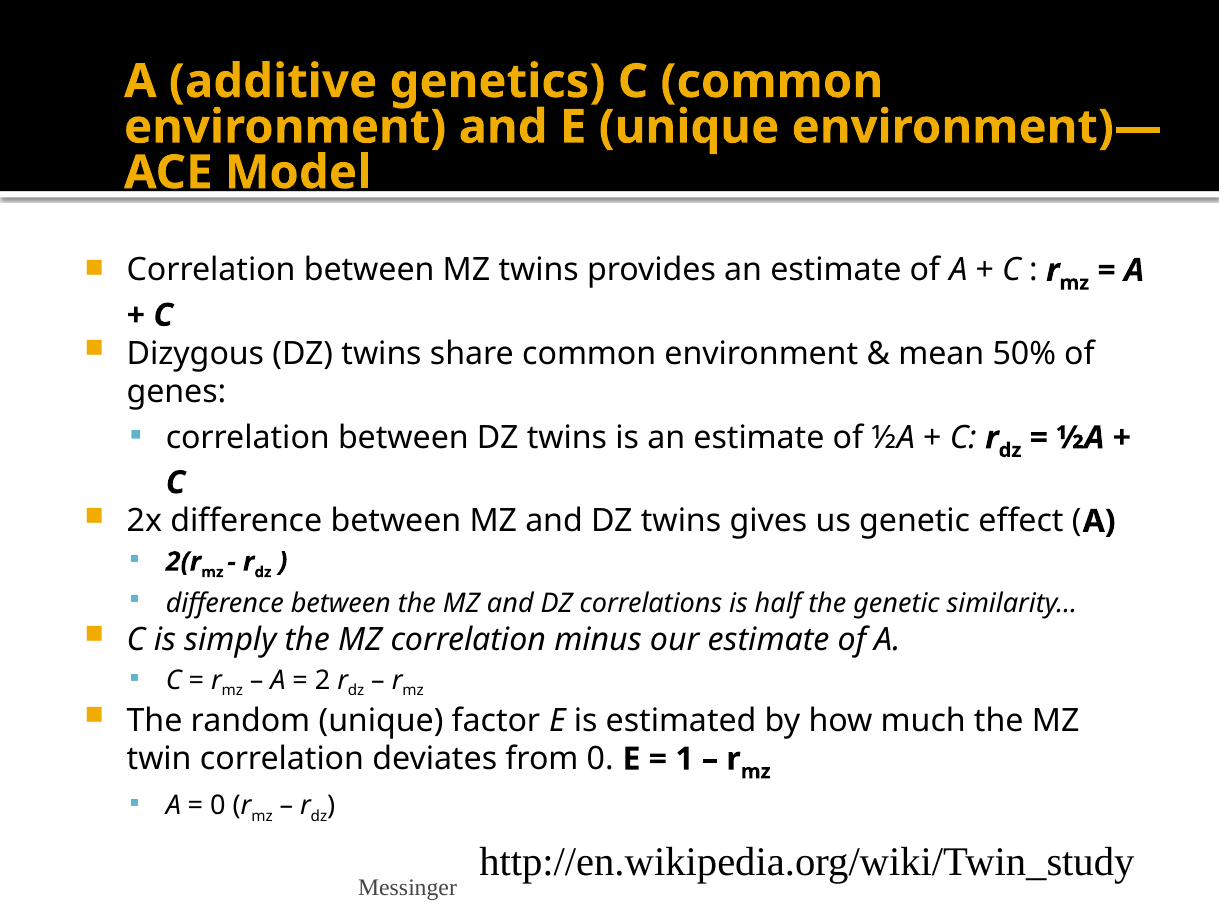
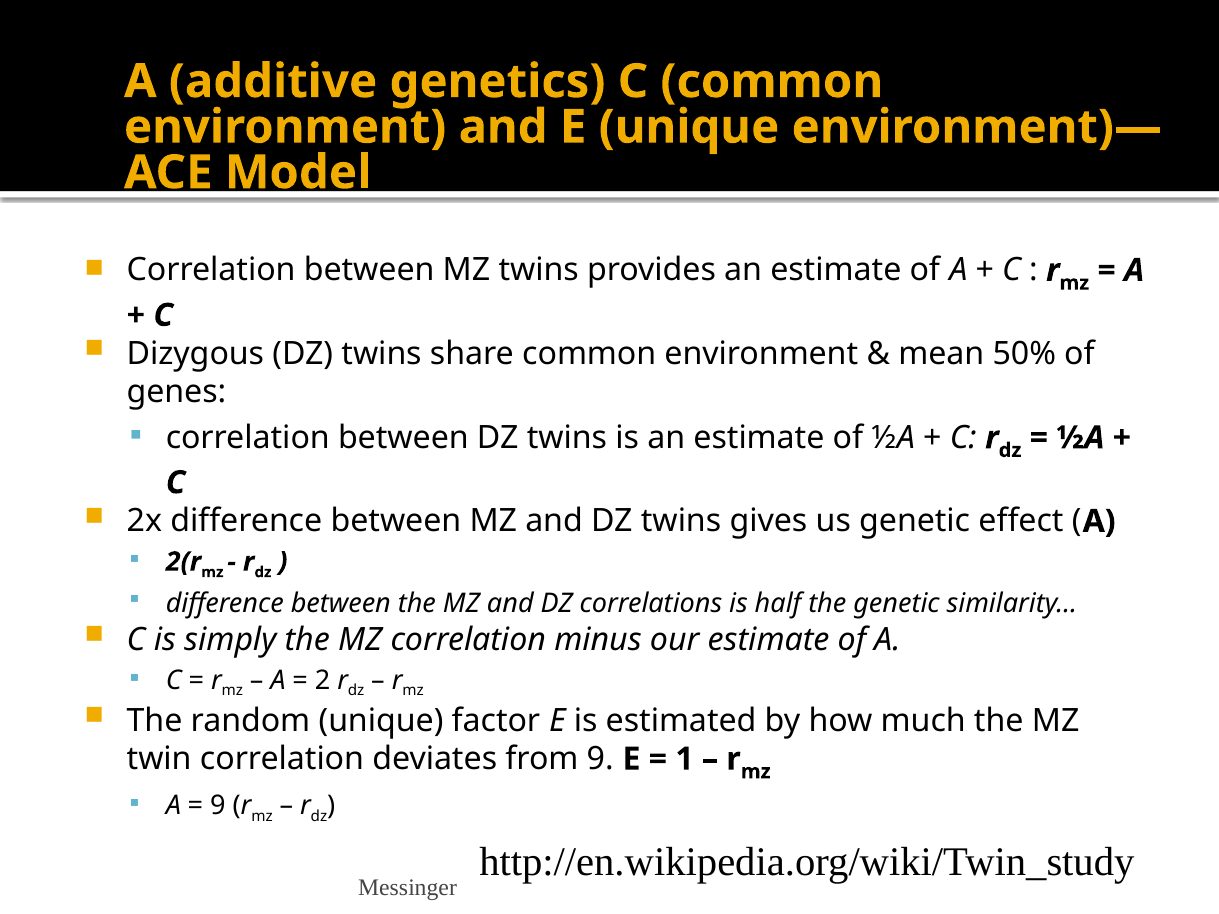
from 0: 0 -> 9 (600, 759)
0: 0 -> 9 (218, 806)
